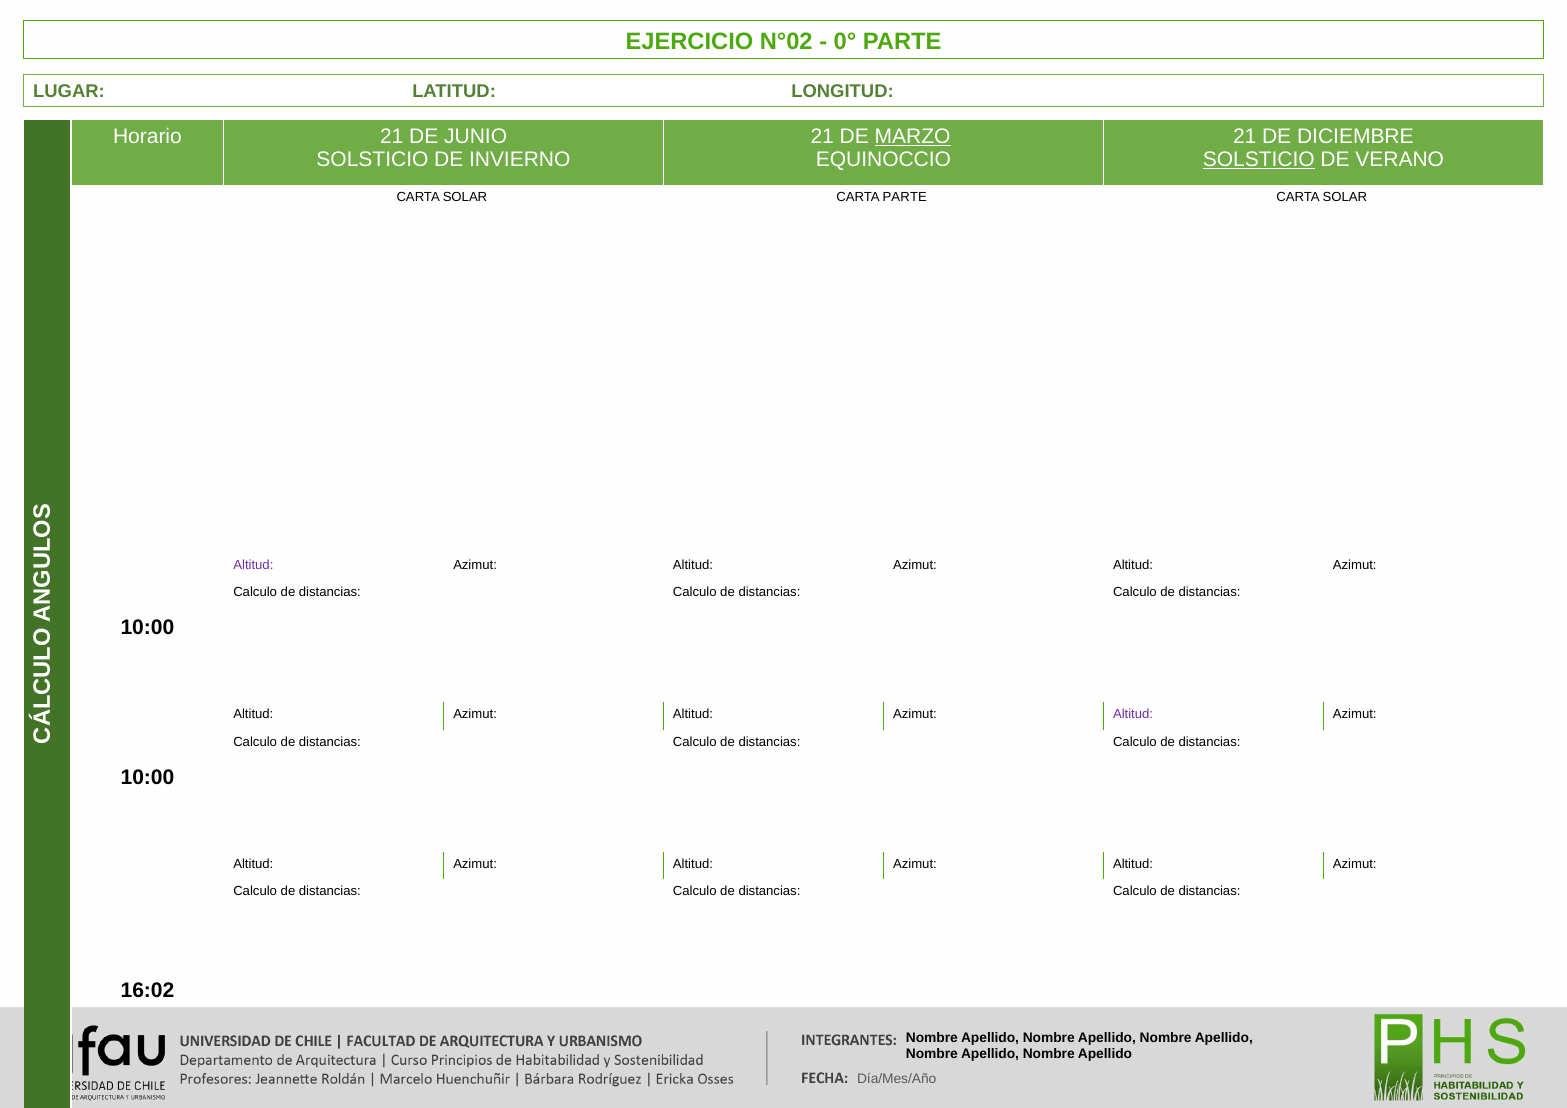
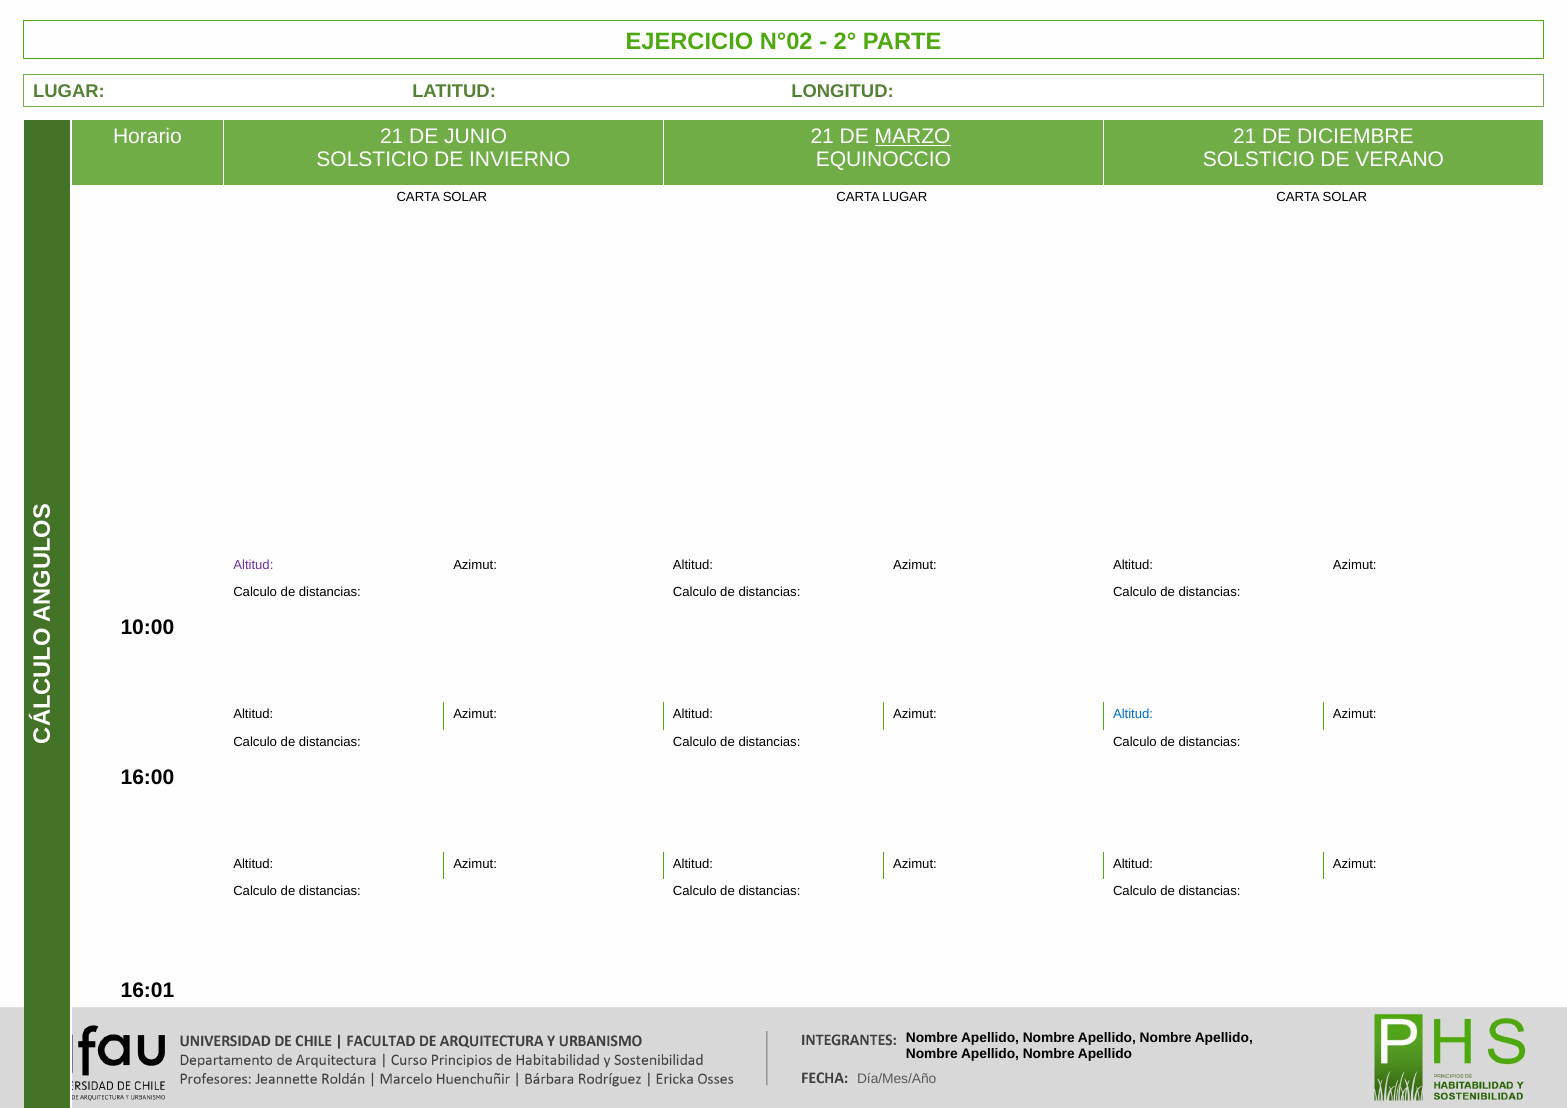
0°: 0° -> 2° (845, 41)
SOLSTICIO underline: present -> none (1259, 160)
CARTA PARTE: PARTE -> LUGAR (905, 197)
Altitud colour: purple -> blue (1133, 714)
10:00: 10:00 -> 16:00 (147, 777)
16:02: 16:02 -> 16:01 (147, 990)
